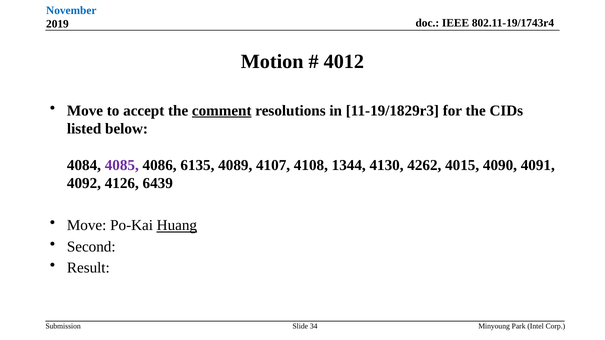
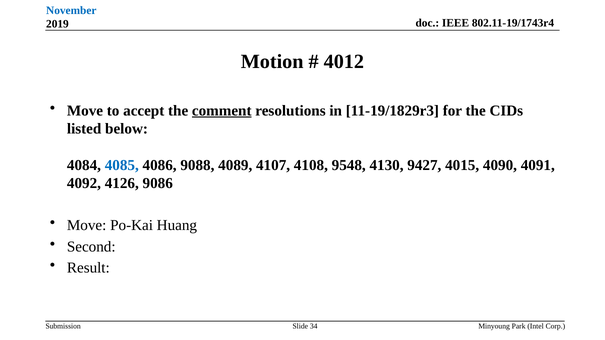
4085 colour: purple -> blue (122, 165)
6135: 6135 -> 9088 (197, 165)
1344: 1344 -> 9548 (349, 165)
4262: 4262 -> 9427 (424, 165)
6439: 6439 -> 9086 (158, 183)
Huang underline: present -> none (177, 226)
